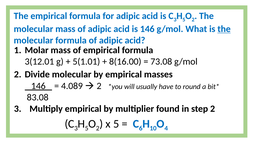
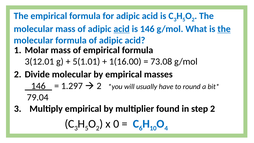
acid underline: none -> present (122, 29)
8(16.00: 8(16.00 -> 1(16.00 (125, 62)
4.089: 4.089 -> 1.297 (72, 86)
83.08: 83.08 -> 79.04 (38, 97)
x 5: 5 -> 0 (116, 124)
